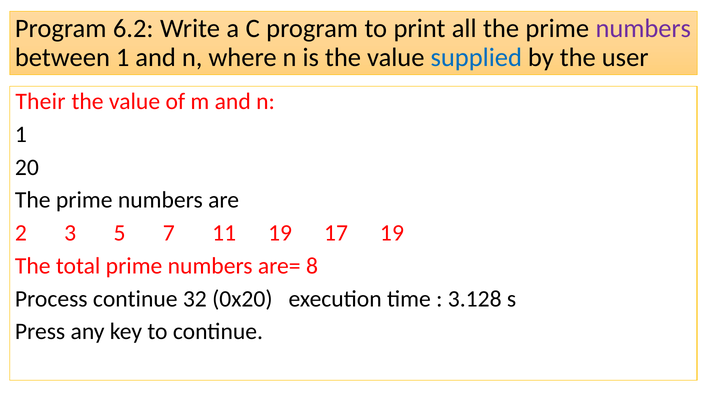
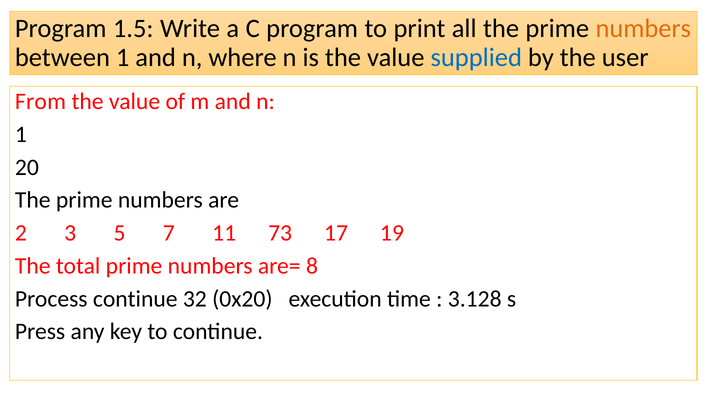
6.2: 6.2 -> 1.5 (133, 29)
numbers colour: purple -> orange (643, 29)
Their: Their -> From (40, 102)
11 19: 19 -> 73 (280, 233)
